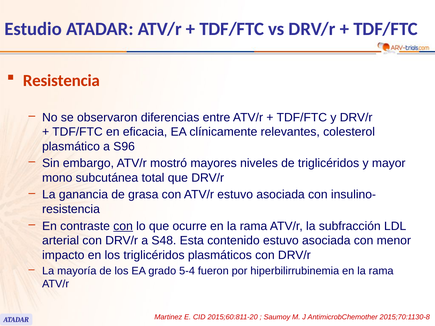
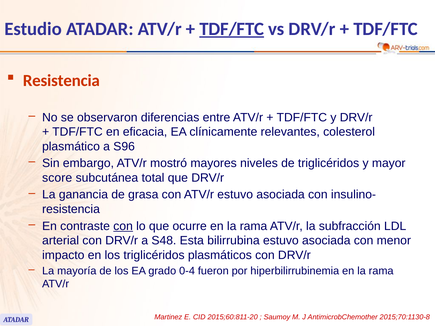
TDF/FTC underline: none -> present (232, 29)
mono: mono -> score (57, 178)
contenido: contenido -> bilirrubina (233, 241)
5-4: 5-4 -> 0-4 (187, 271)
